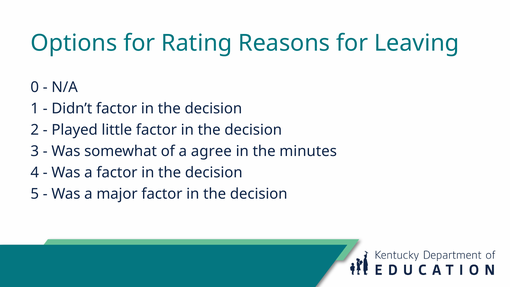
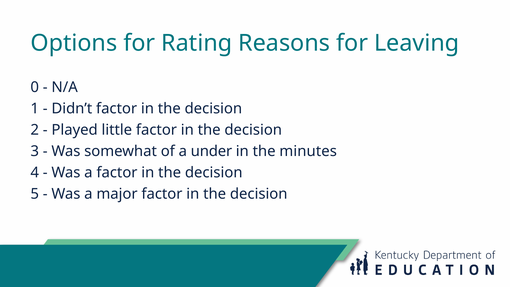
agree: agree -> under (211, 151)
